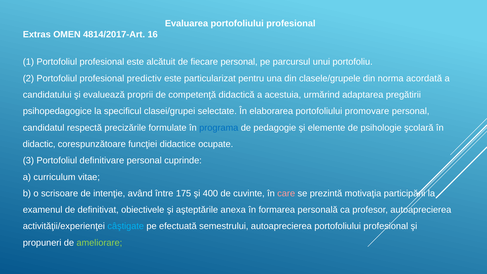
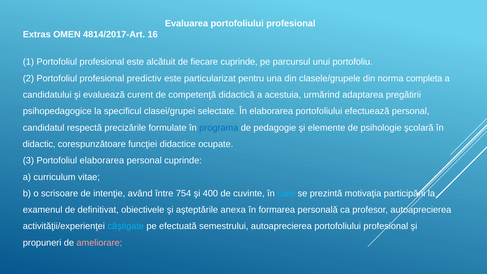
fiecare personal: personal -> cuprinde (239, 62)
acordată: acordată -> completa (424, 78)
proprii: proprii -> curent (140, 95)
promovare: promovare -> efectuează (367, 111)
Portofoliul definitivare: definitivare -> elaborarea (102, 161)
175: 175 -> 754 (184, 193)
care colour: pink -> light blue (286, 193)
ameliorare colour: light green -> pink (99, 243)
